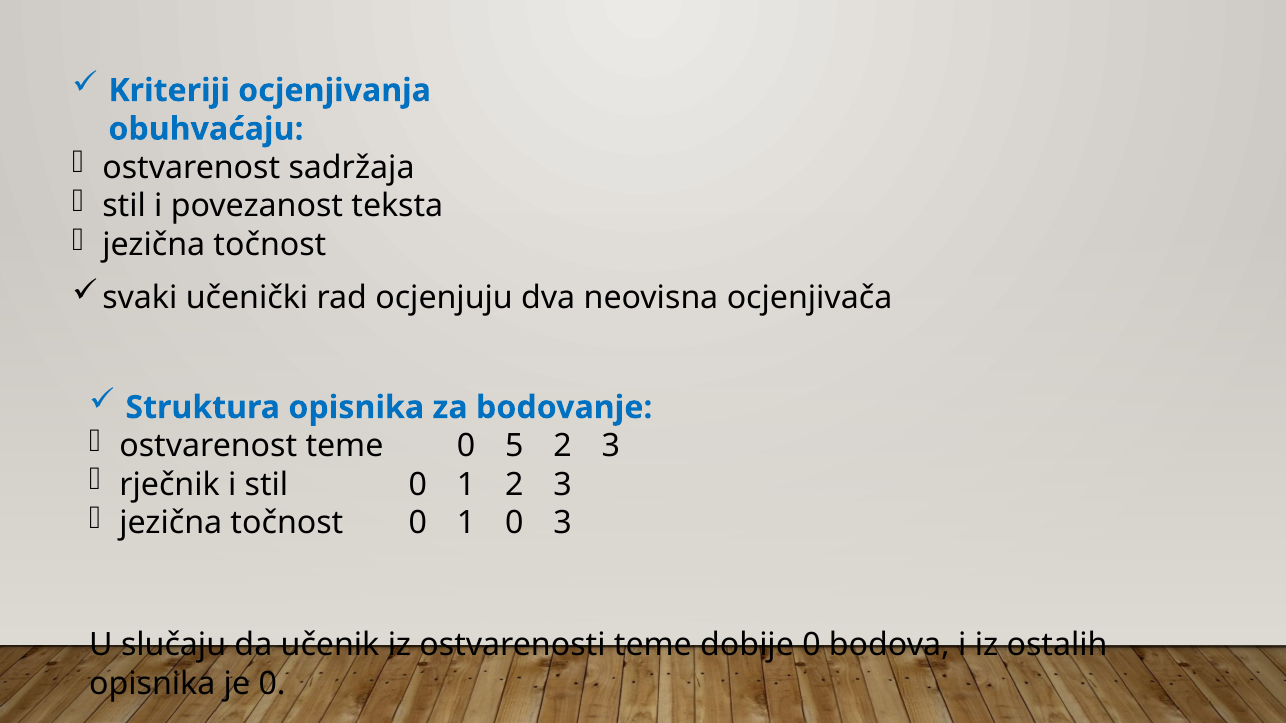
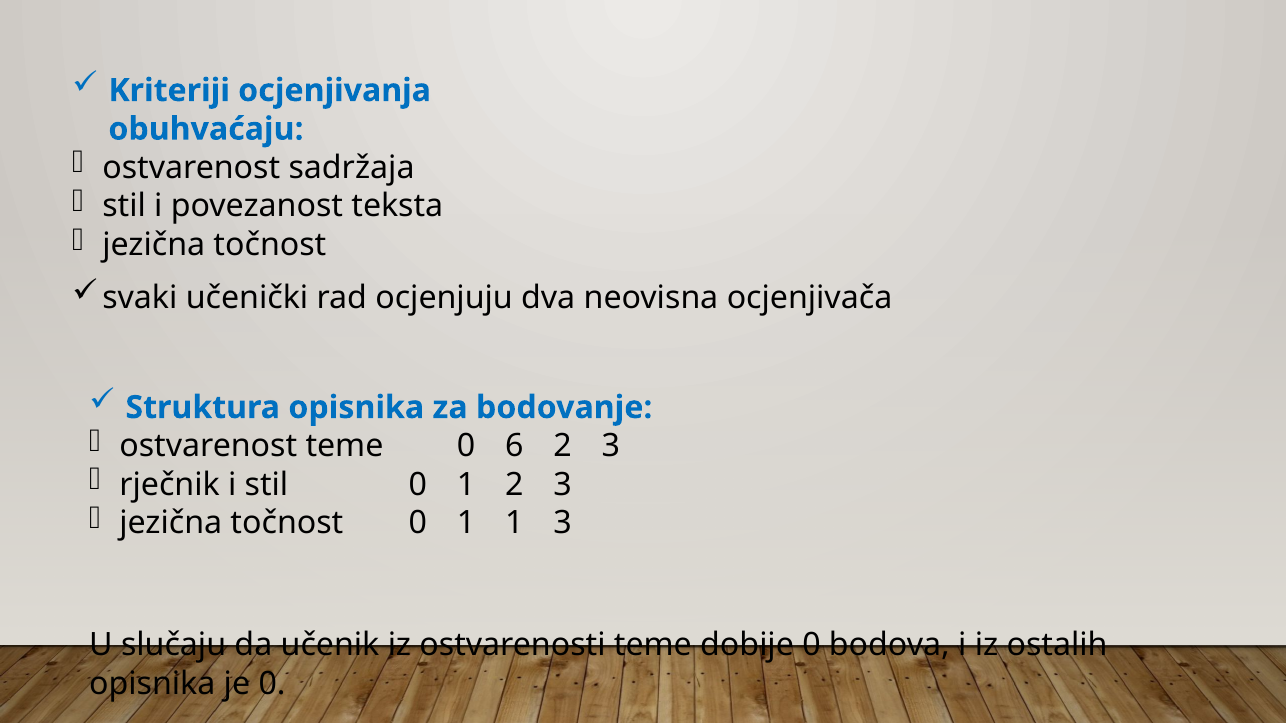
5: 5 -> 6 (514, 446)
1 0: 0 -> 1 (514, 523)
